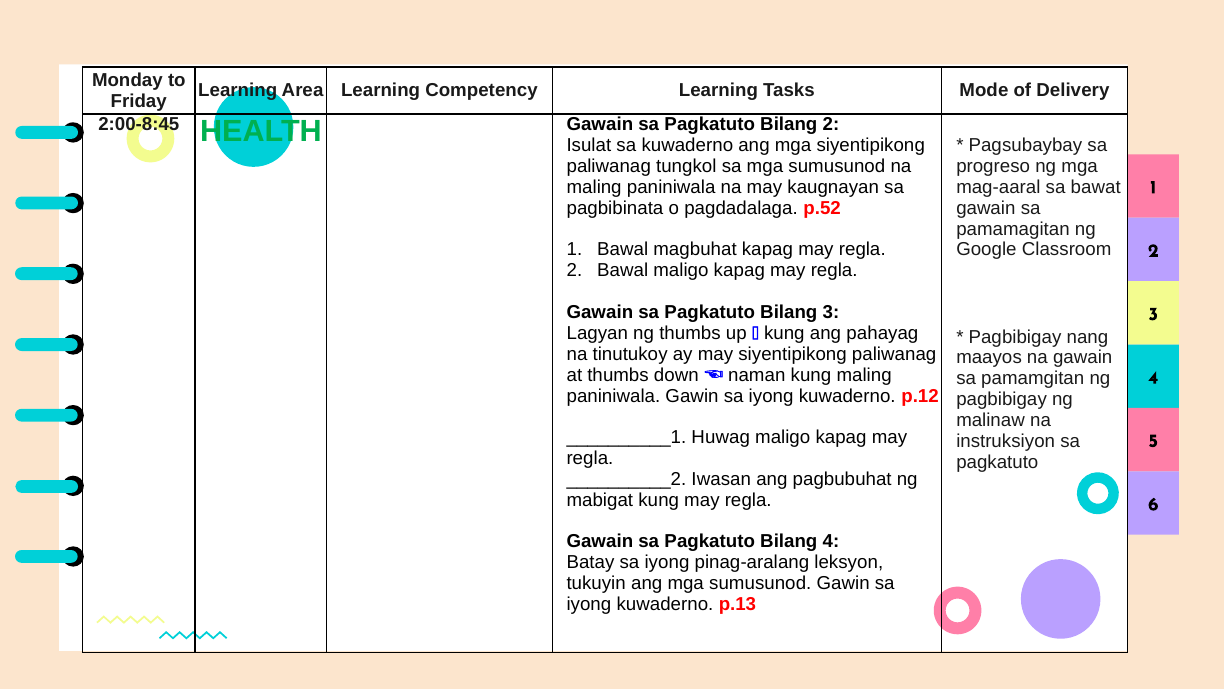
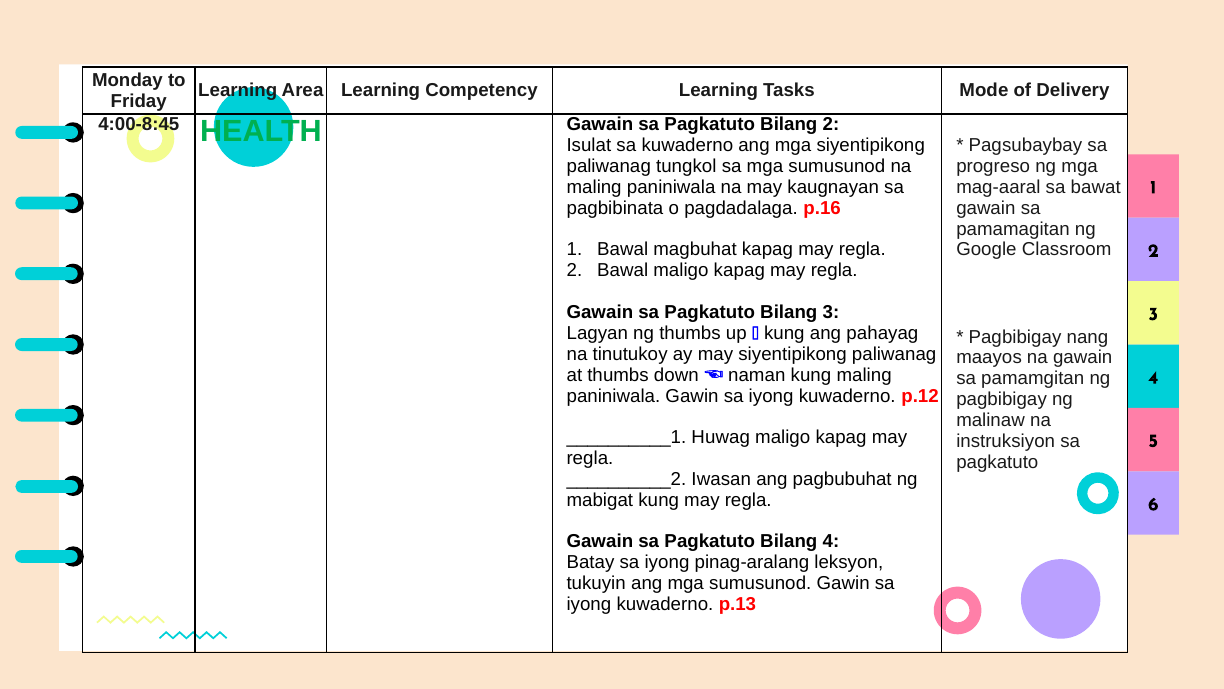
2:00-8:45: 2:00-8:45 -> 4:00-8:45 (139, 125)
p.52: p.52 -> p.16 (822, 208)
